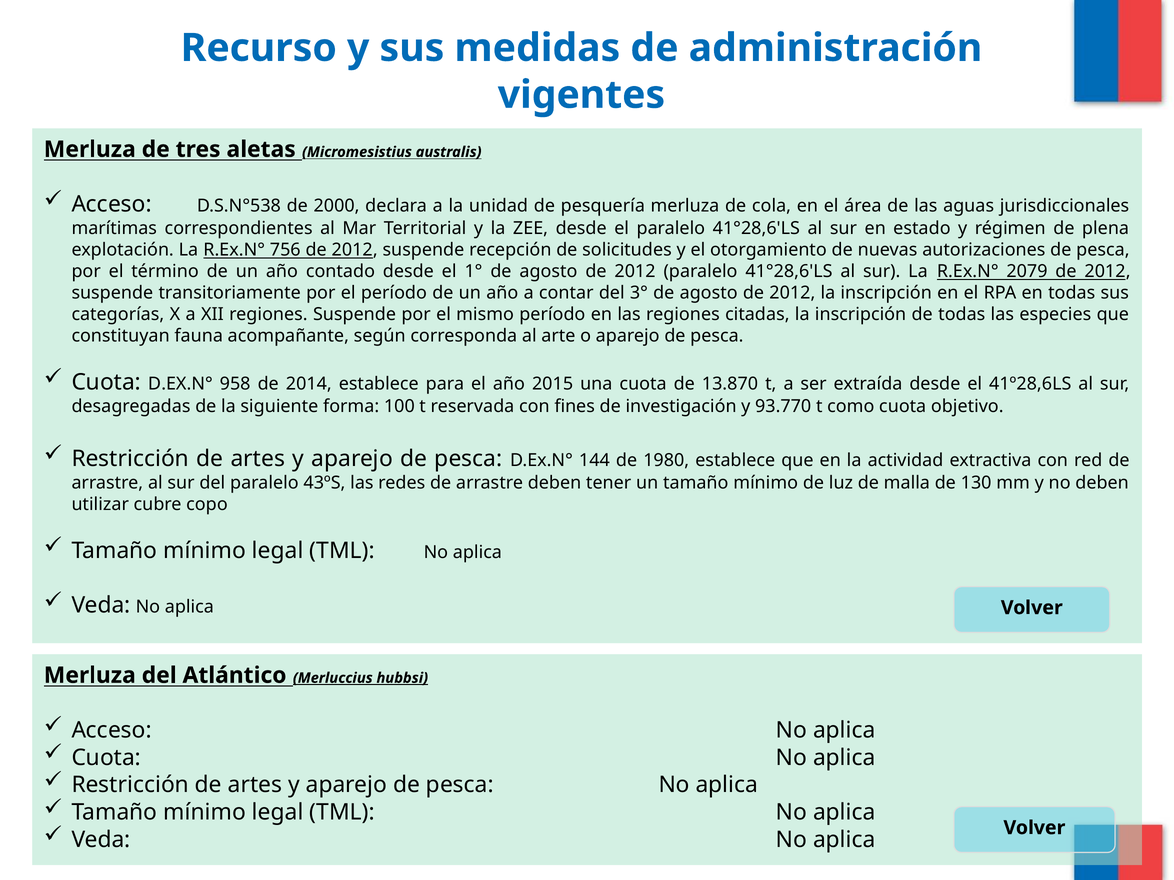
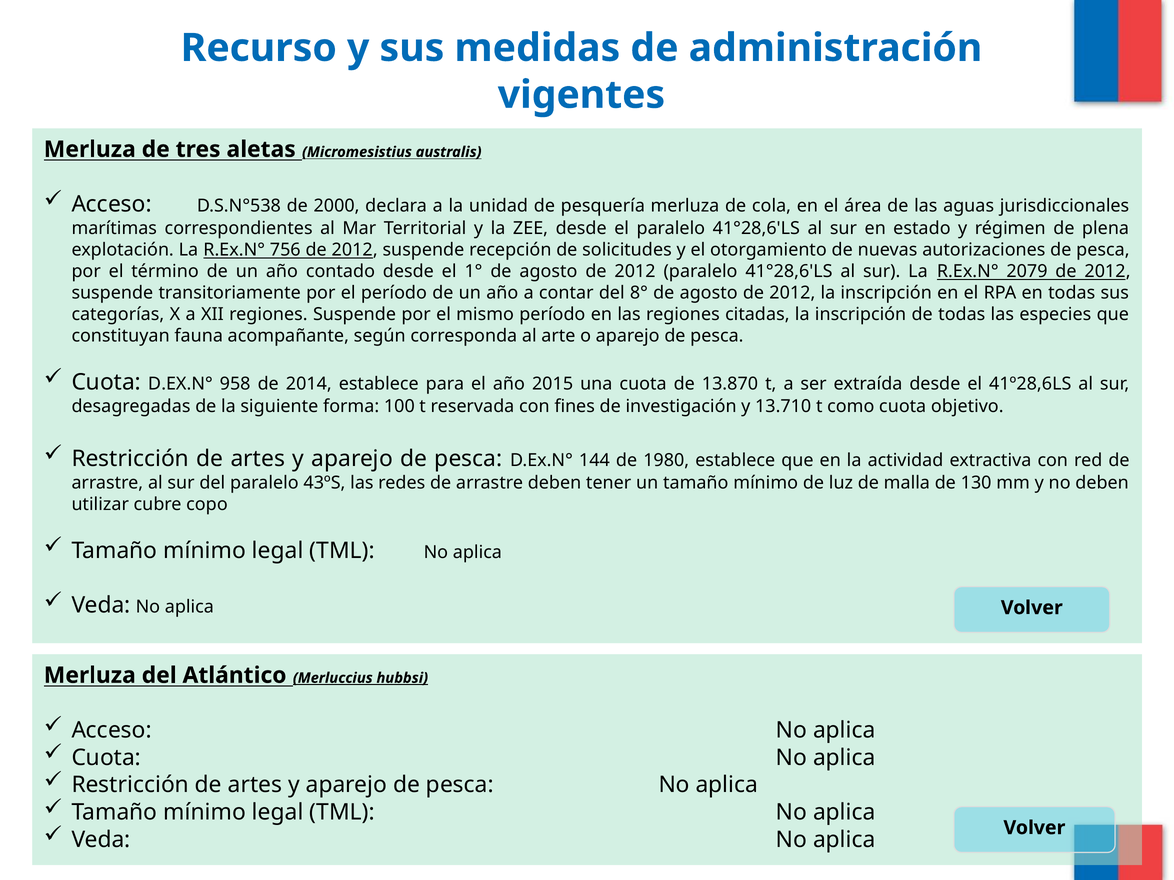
3°: 3° -> 8° (639, 293)
93.770: 93.770 -> 13.710 (783, 407)
